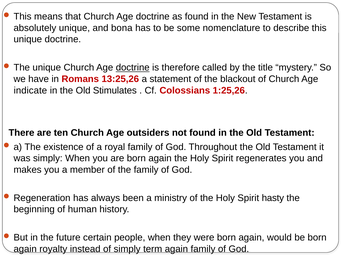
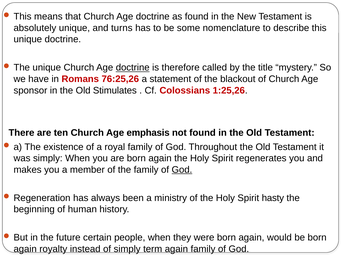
bona: bona -> turns (122, 28)
13:25,26: 13:25,26 -> 76:25,26 (120, 79)
indicate: indicate -> sponsor (30, 90)
outsiders: outsiders -> emphasis (148, 133)
God underline: none -> present (182, 170)
